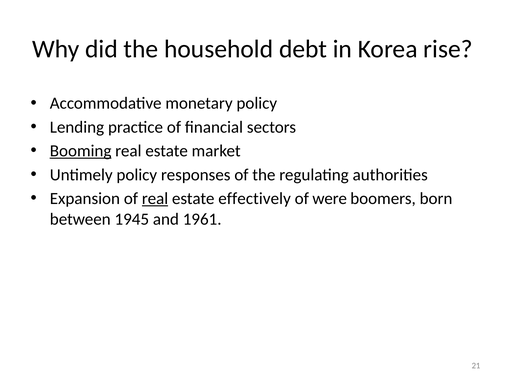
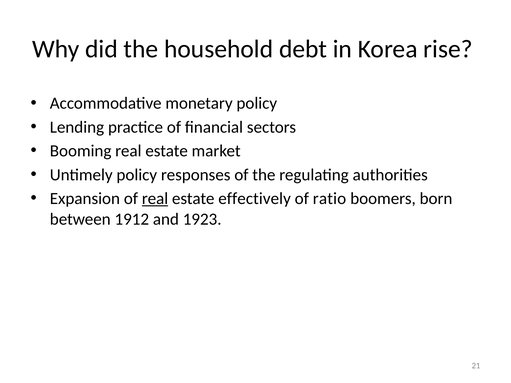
Booming underline: present -> none (81, 151)
were: were -> ratio (330, 199)
1945: 1945 -> 1912 (132, 219)
1961: 1961 -> 1923 (202, 219)
